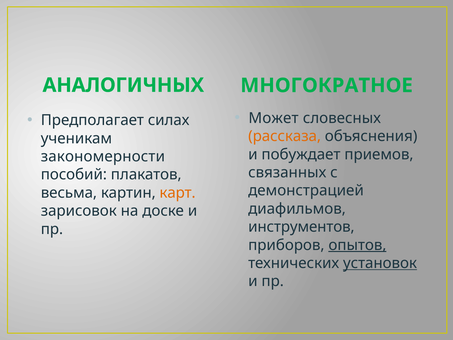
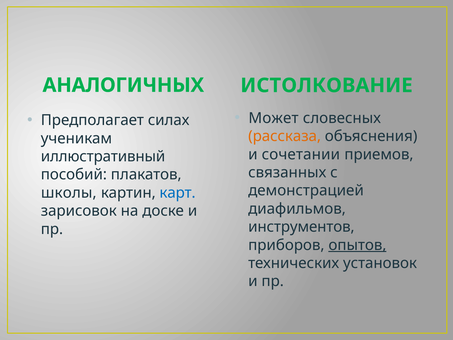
МНОГОКРАТНОЕ: МНОГОКРАТНОЕ -> ИСТОЛКОВАНИЕ (326, 85)
побуждает: побуждает -> сочетании (301, 154)
закономерности: закономерности -> иллюстративный (103, 156)
весьма: весьма -> школы (69, 193)
карт colour: orange -> blue (178, 193)
установок underline: present -> none (380, 263)
